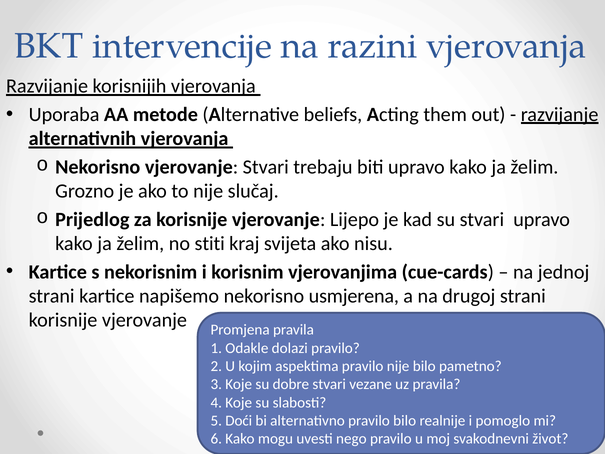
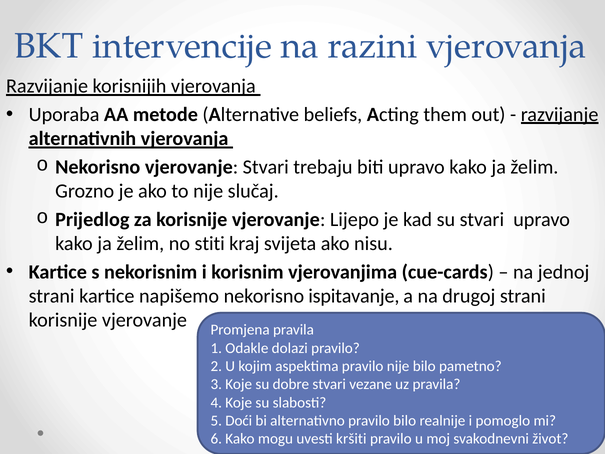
usmjerena: usmjerena -> ispitavanje (354, 296)
nego: nego -> kršiti (351, 439)
